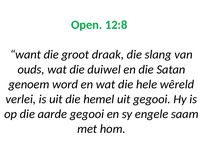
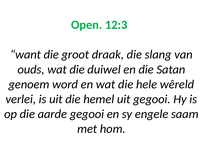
12:8: 12:8 -> 12:3 (116, 25)
